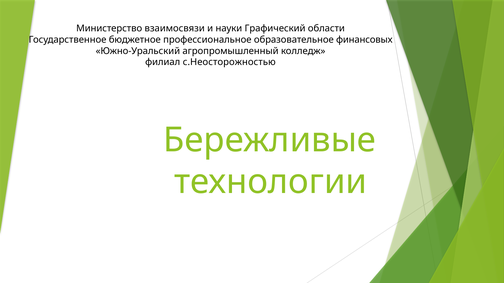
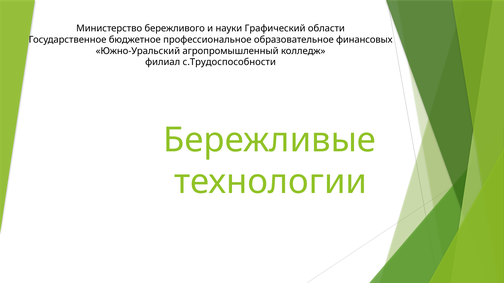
взаимосвязи: взаимосвязи -> бережливого (175, 28)
с.Неосторожностью: с.Неосторожностью -> с.Трудоспособности (229, 62)
